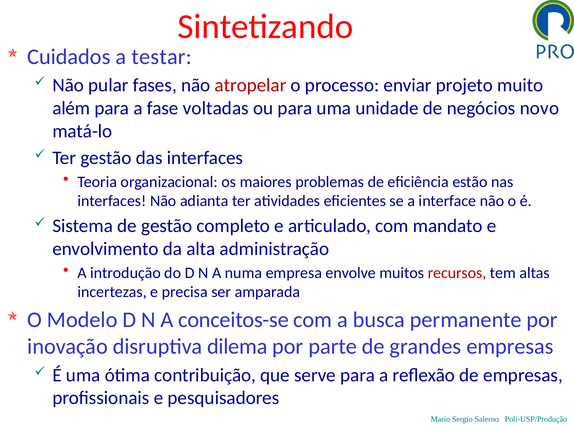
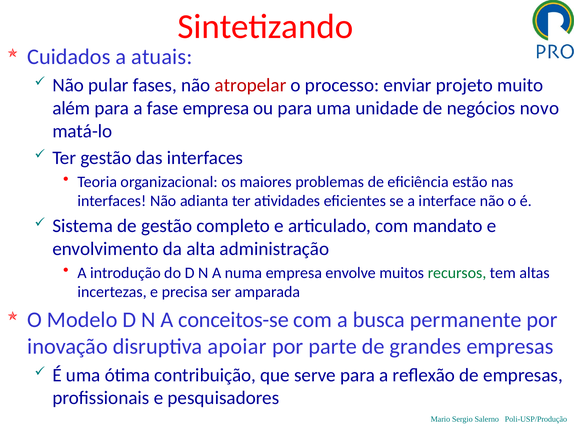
testar: testar -> atuais (162, 57)
fase voltadas: voltadas -> empresa (216, 108)
recursos colour: red -> green (457, 273)
dilema: dilema -> apoiar (237, 347)
